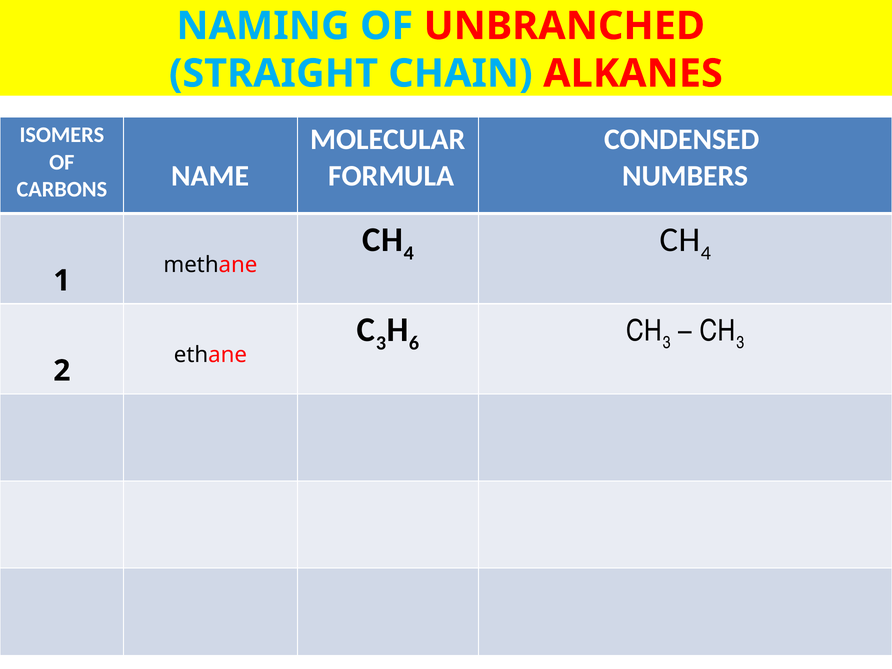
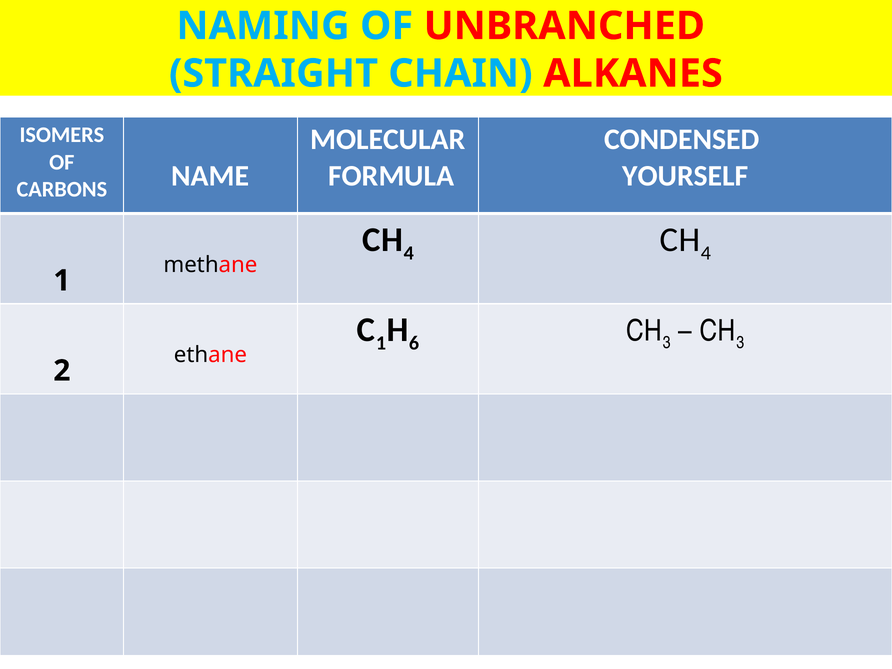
NUMBERS: NUMBERS -> YOURSELF (685, 176)
3: 3 -> 1 (381, 343)
